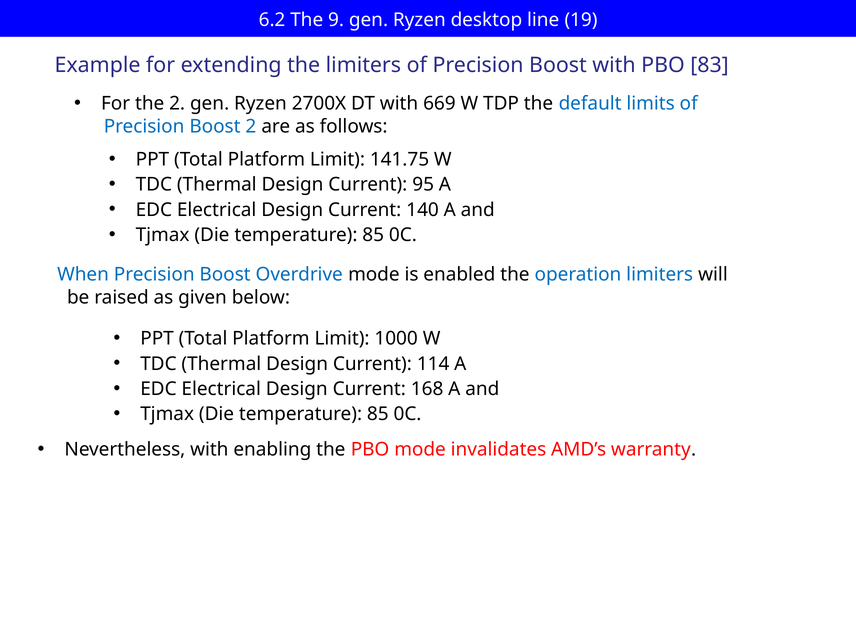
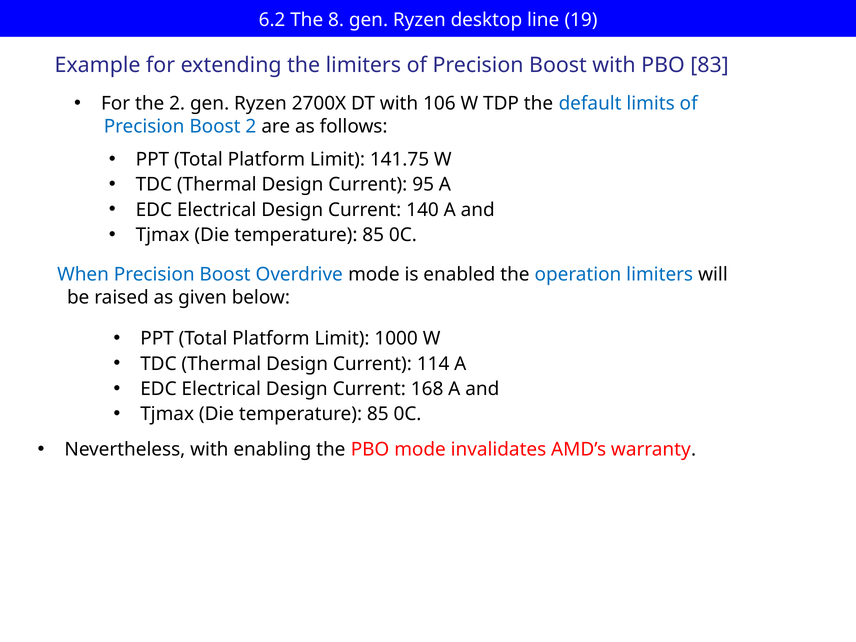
9: 9 -> 8 (336, 20)
669: 669 -> 106 (439, 104)
